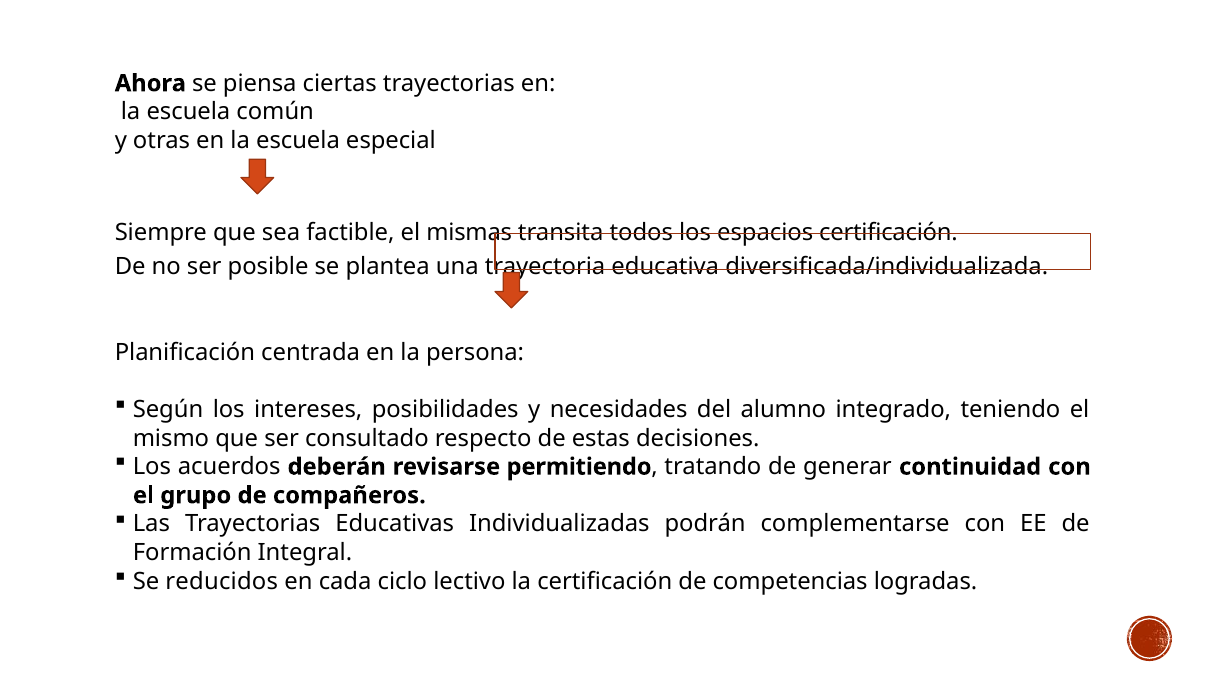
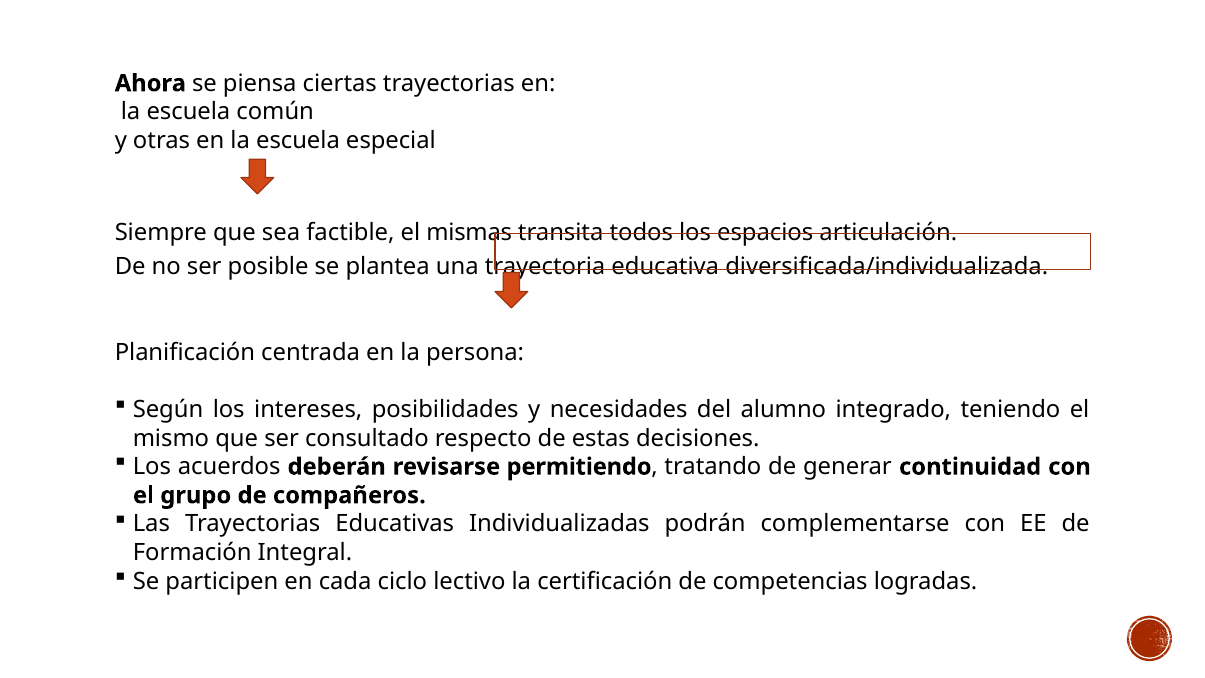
espacios certificación: certificación -> articulación (888, 232)
reducidos: reducidos -> participen (222, 581)
